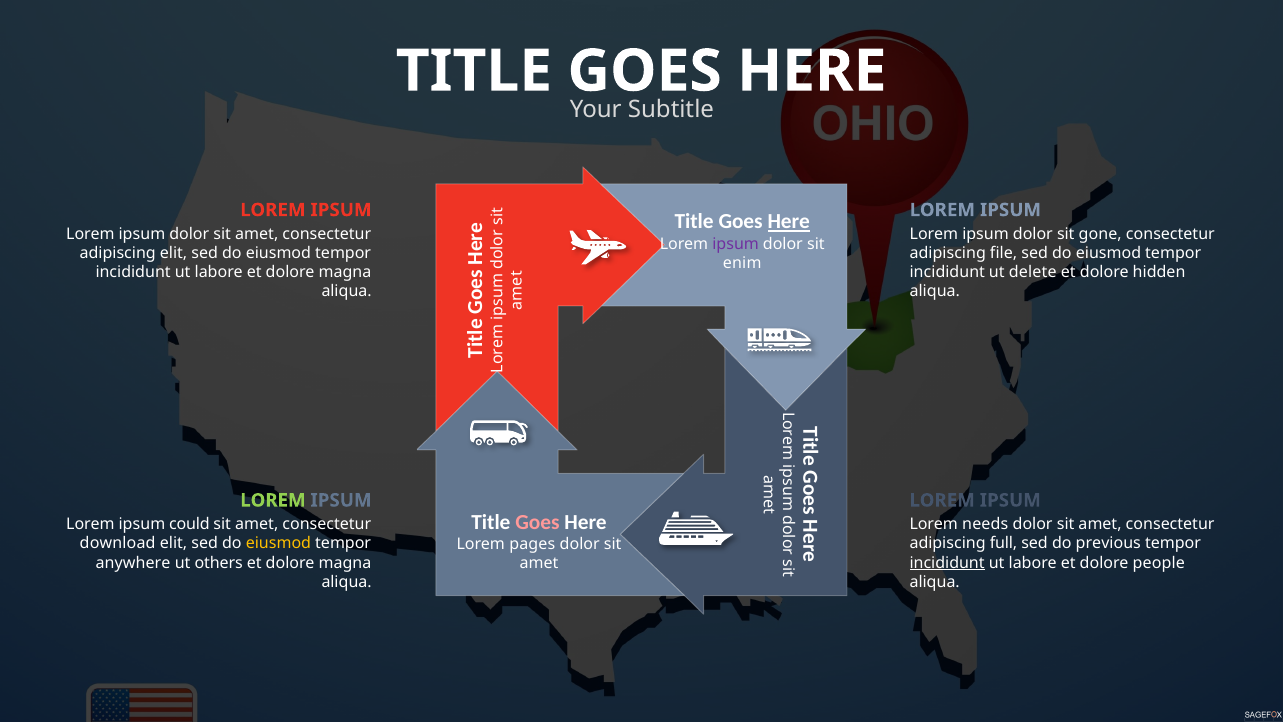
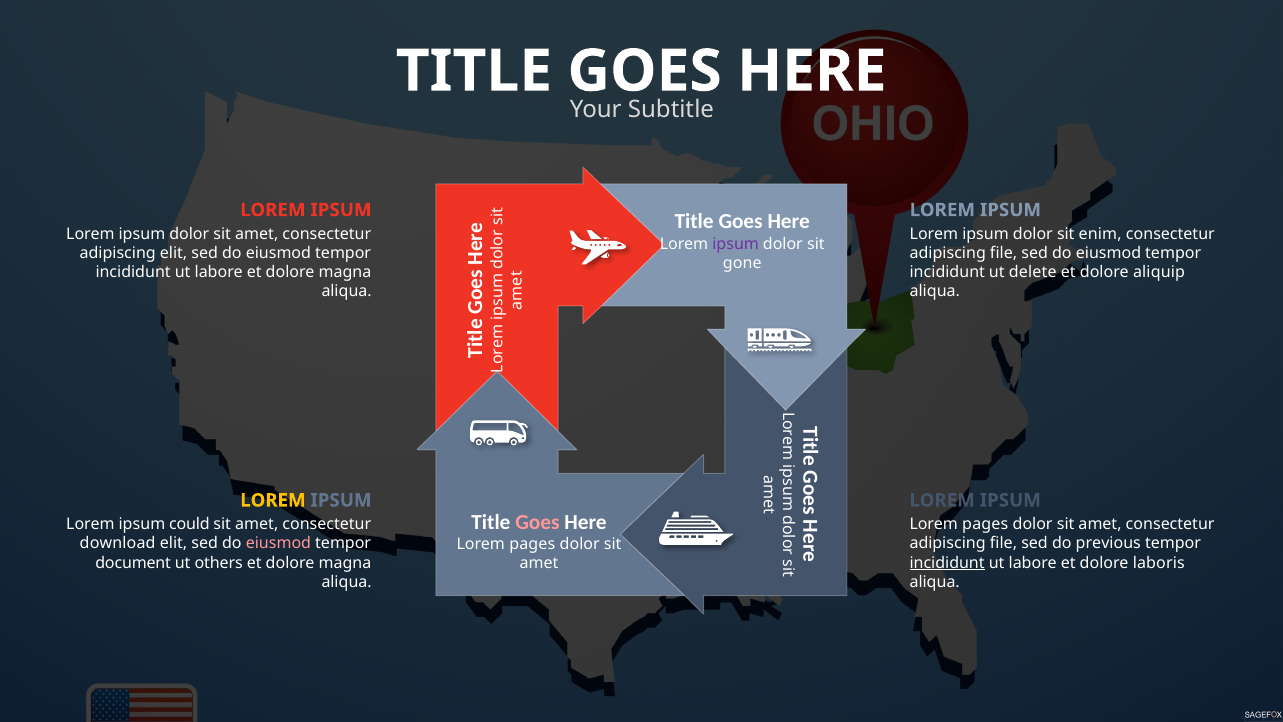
Here underline: present -> none (789, 222)
gone: gone -> enim (1100, 234)
enim: enim -> gone (742, 263)
hidden: hidden -> aliquip (1159, 272)
LOREM colour: light green -> yellow (273, 500)
needs: needs -> pages (985, 524)
eiusmod colour: yellow -> pink (278, 543)
full: full -> file (1003, 543)
anywhere: anywhere -> document (133, 563)
people: people -> laboris (1159, 563)
